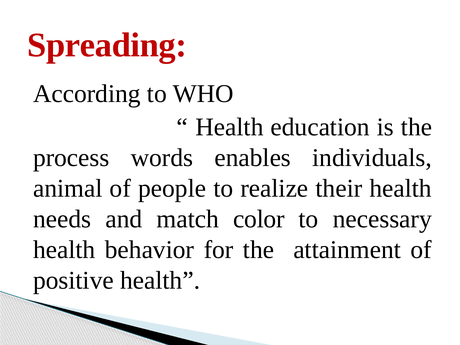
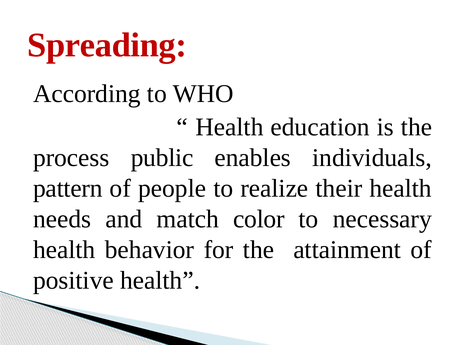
words: words -> public (162, 158)
animal: animal -> pattern (68, 188)
